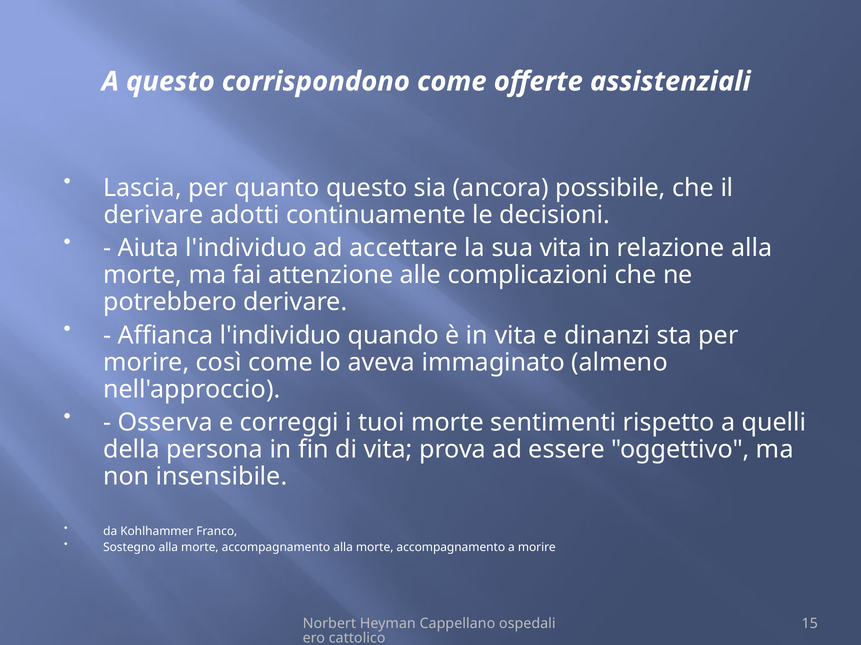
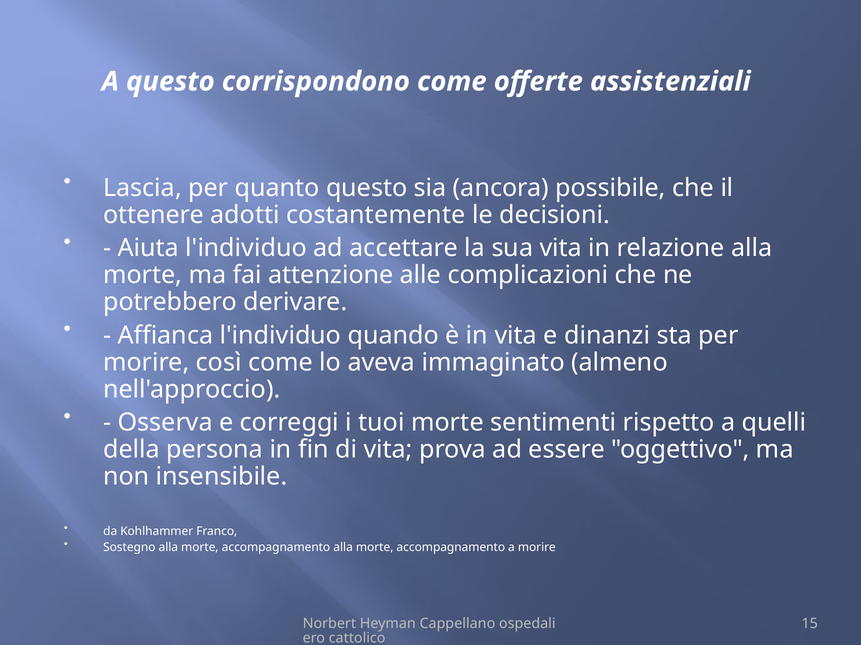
derivare: derivare -> ottenere (154, 215)
continuamente: continuamente -> costantemente (376, 215)
